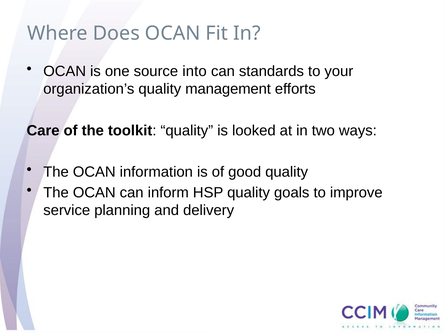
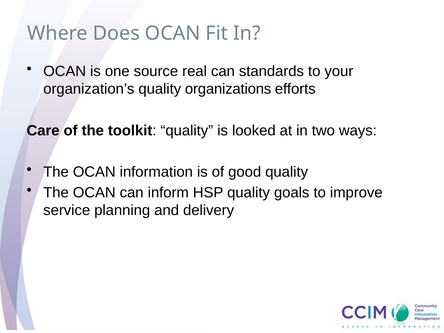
into: into -> real (195, 71)
management: management -> organizations (228, 89)
